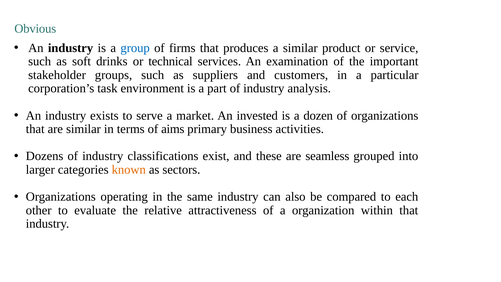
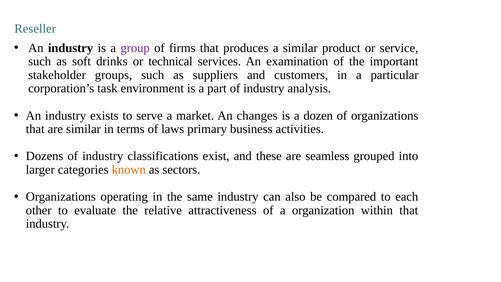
Obvious: Obvious -> Reseller (35, 29)
group colour: blue -> purple (135, 48)
invested: invested -> changes (257, 115)
aims: aims -> laws (173, 129)
